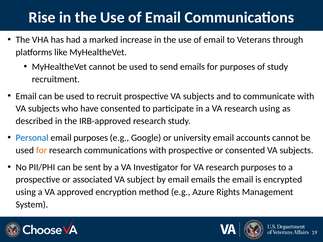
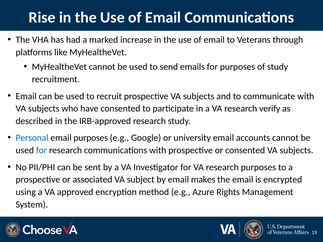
research using: using -> verify (270, 109)
for colour: orange -> blue (41, 150)
email emails: emails -> makes (203, 180)
